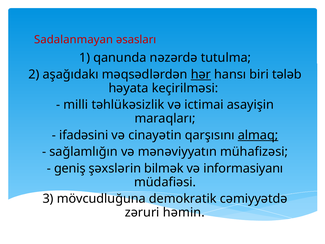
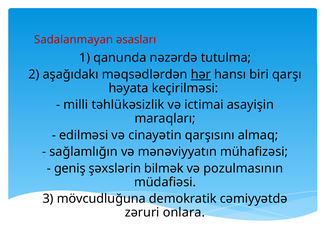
tələb: tələb -> qarşı (287, 74)
ifadəsini: ifadəsini -> edilməsi (84, 135)
almaq underline: present -> none (258, 135)
informasiyanı: informasiyanı -> pozulmasının (243, 168)
həmin: həmin -> onlara (184, 212)
